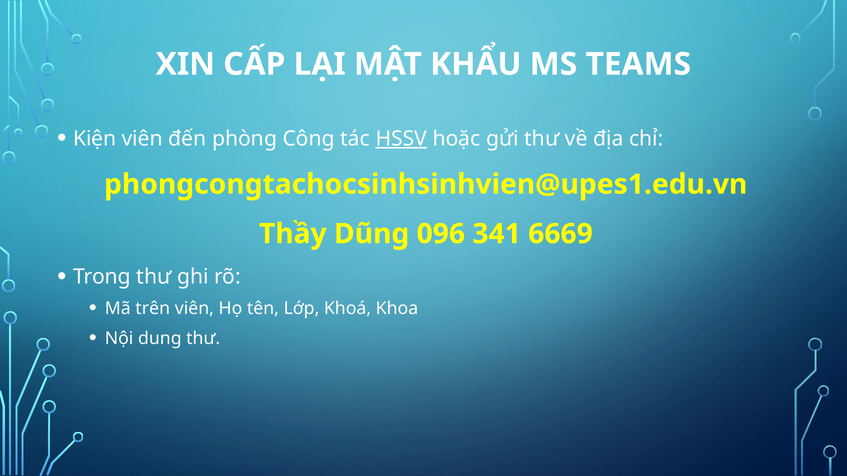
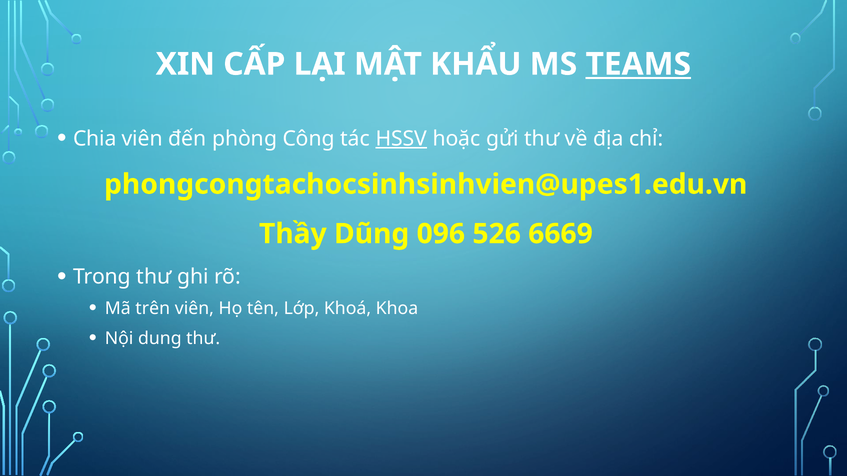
TEAMS underline: none -> present (638, 64)
Kiện: Kiện -> Chia (95, 139)
341: 341 -> 526 (497, 234)
